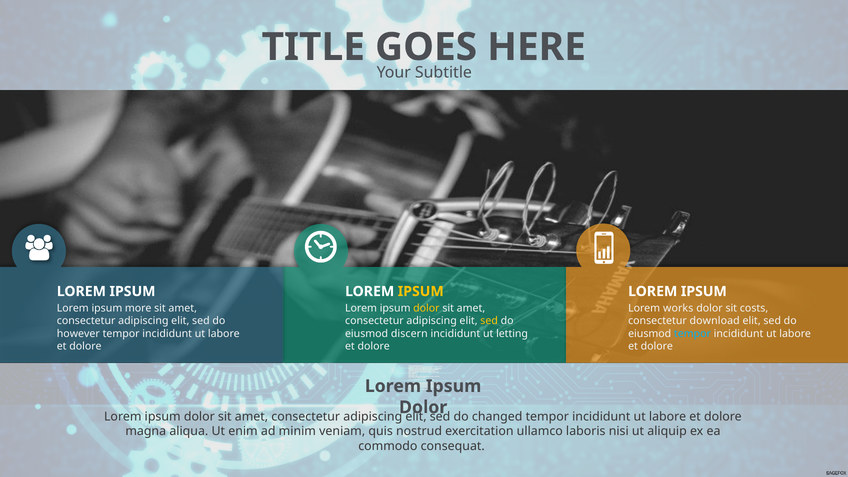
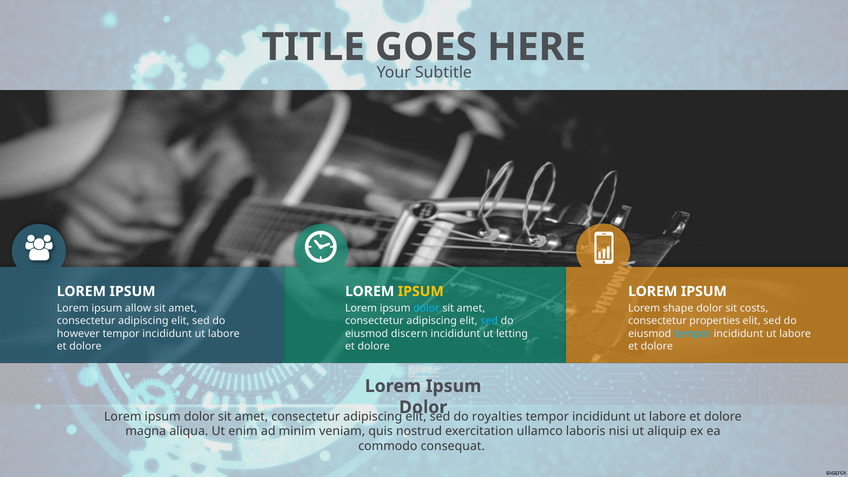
more: more -> allow (138, 308)
dolor colour: yellow -> light blue (426, 308)
works: works -> shape (678, 308)
sed colour: yellow -> light blue (489, 321)
download: download -> properties (715, 321)
changed: changed -> royalties (497, 416)
